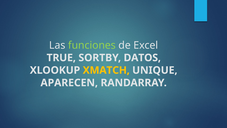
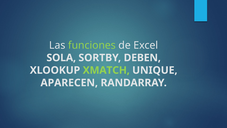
TRUE: TRUE -> SOLA (61, 58)
DATOS: DATOS -> DEBEN (142, 58)
XMATCH colour: yellow -> light green (106, 70)
